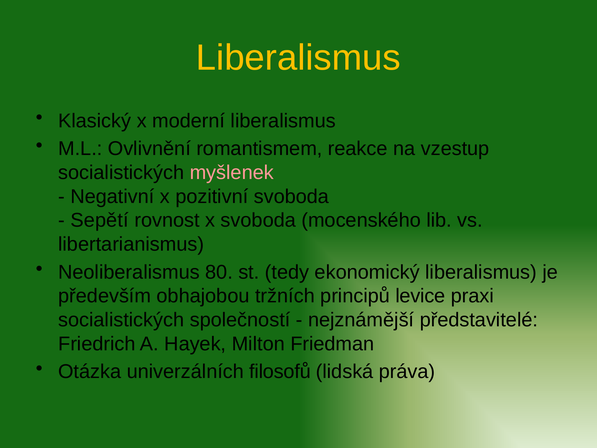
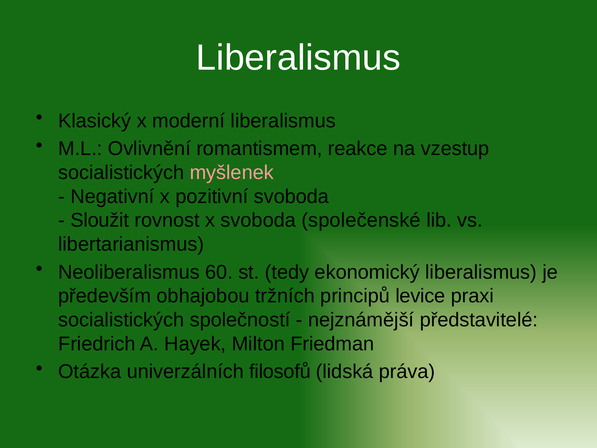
Liberalismus colour: yellow -> white (298, 58)
Sepětí: Sepětí -> Sloužit (100, 220)
mocenského: mocenského -> společenské (361, 220)
80: 80 -> 60 (219, 272)
